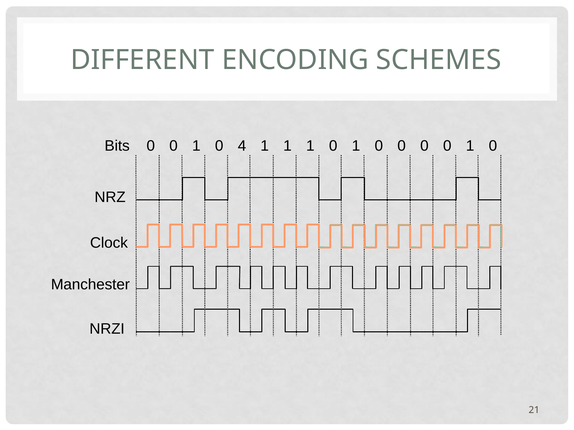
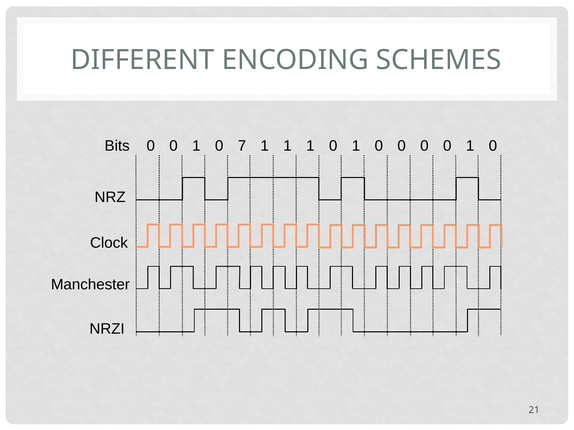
4: 4 -> 7 (242, 146)
